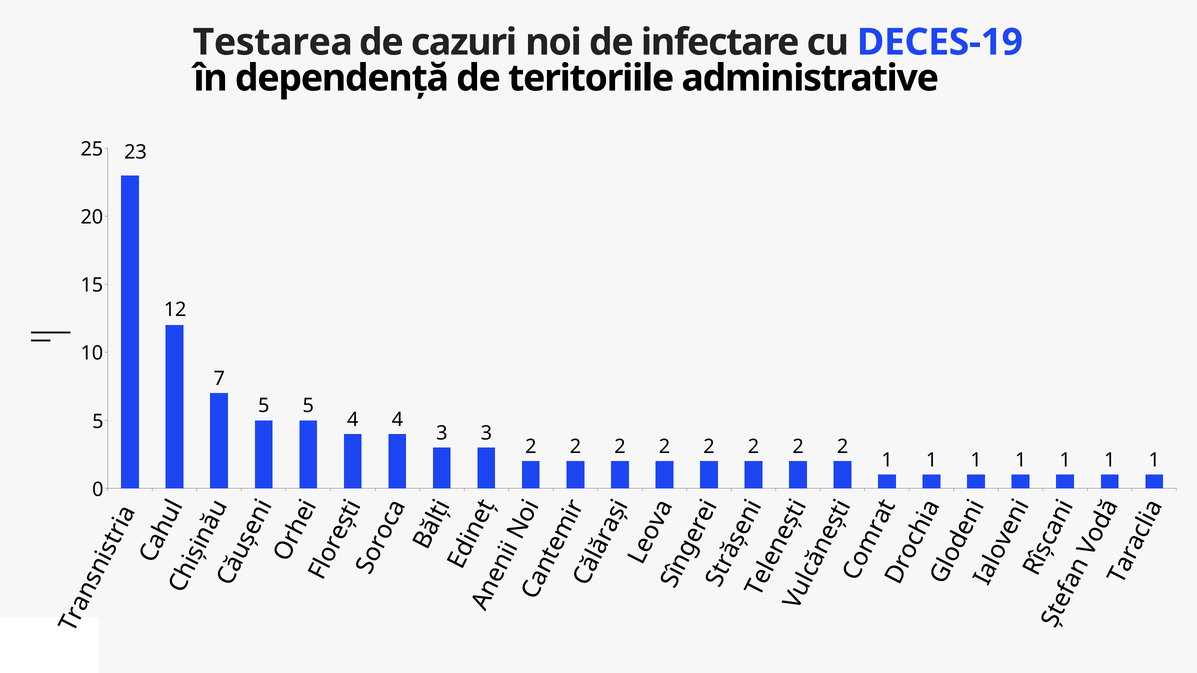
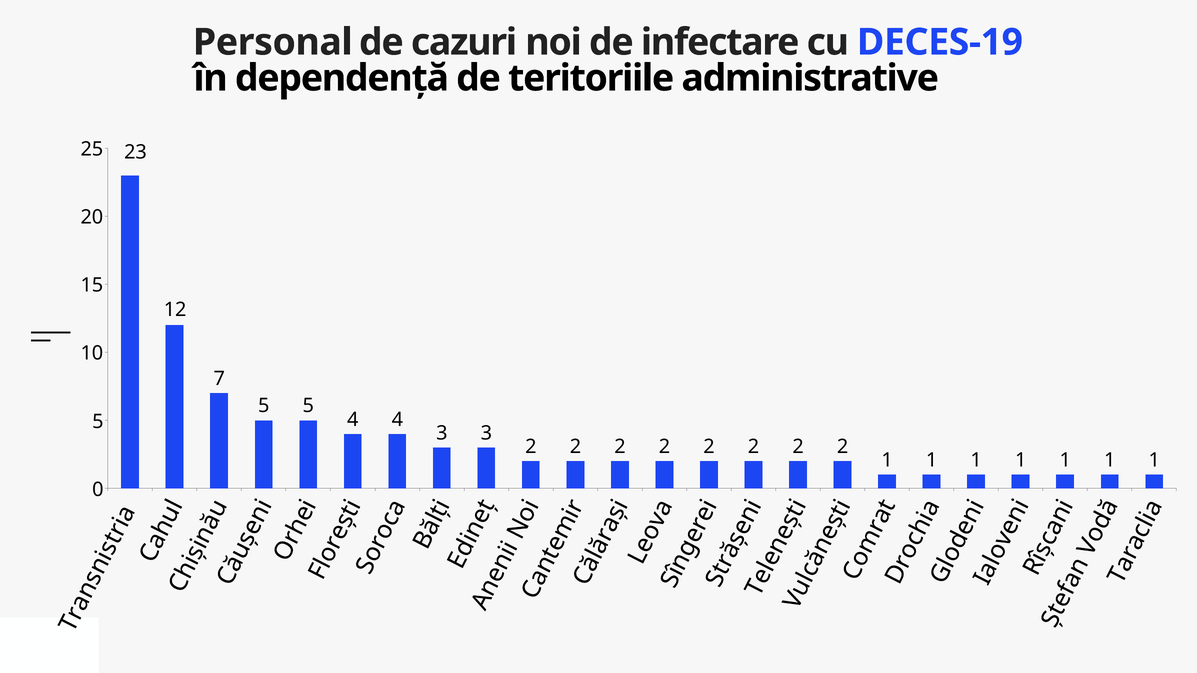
Testarea: Testarea -> Personal (273, 42)
